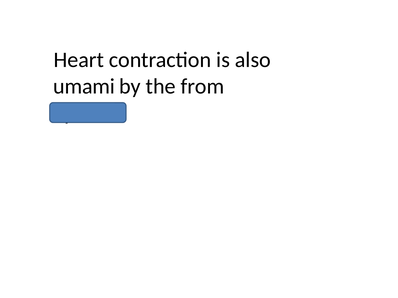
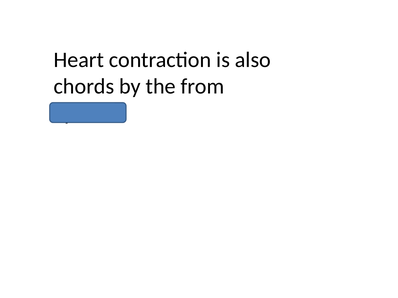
umami: umami -> chords (84, 86)
